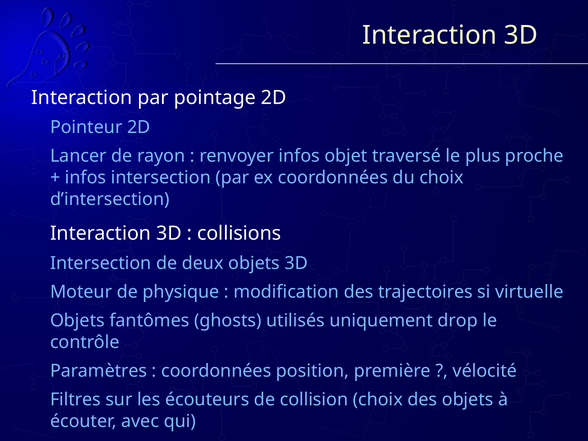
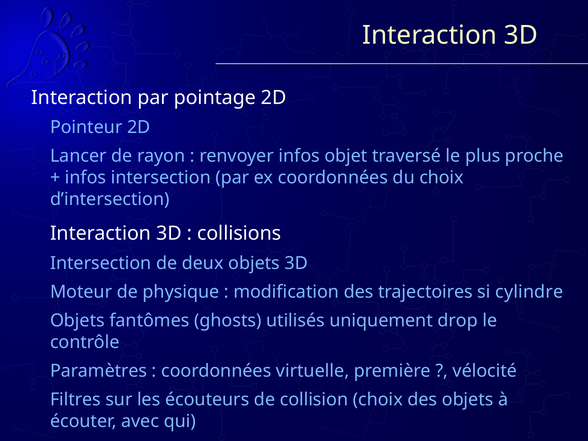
virtuelle: virtuelle -> cylindre (529, 292)
position: position -> virtuelle (313, 371)
